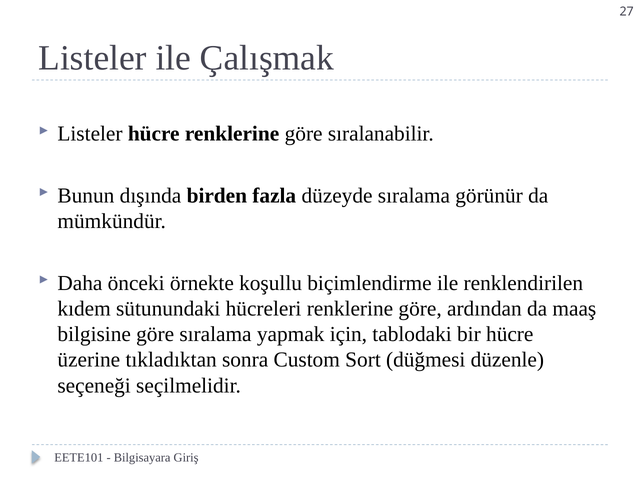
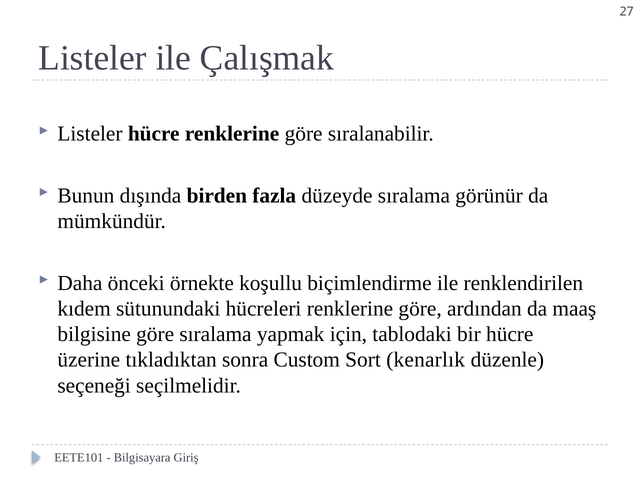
düğmesi: düğmesi -> kenarlık (426, 360)
